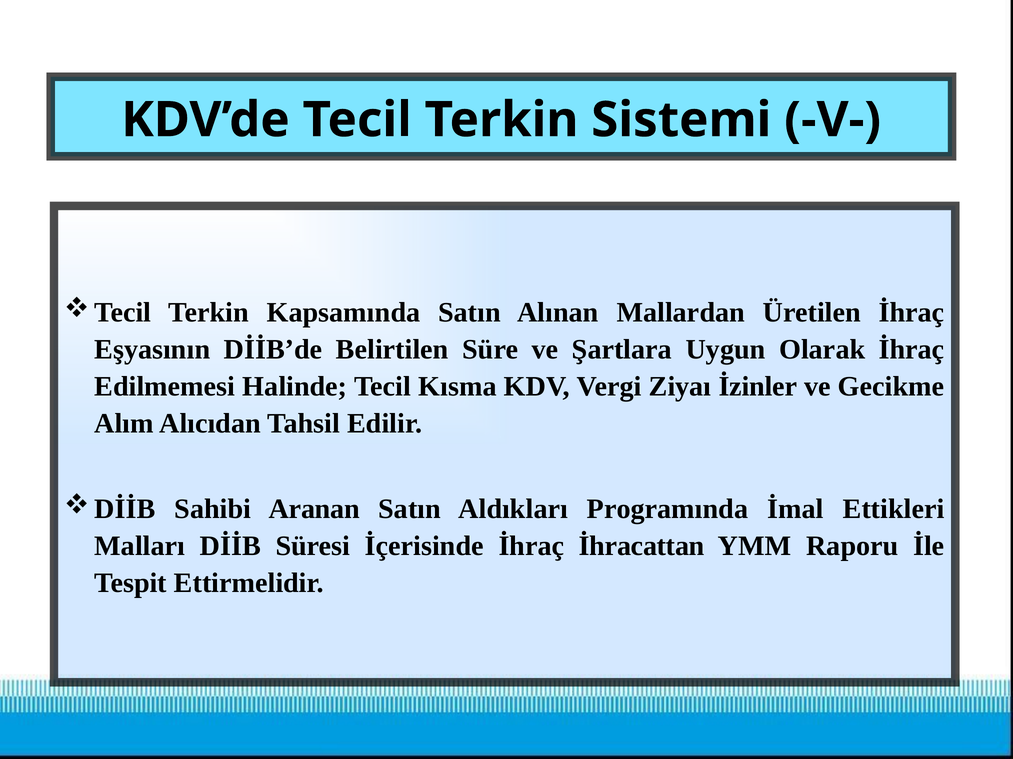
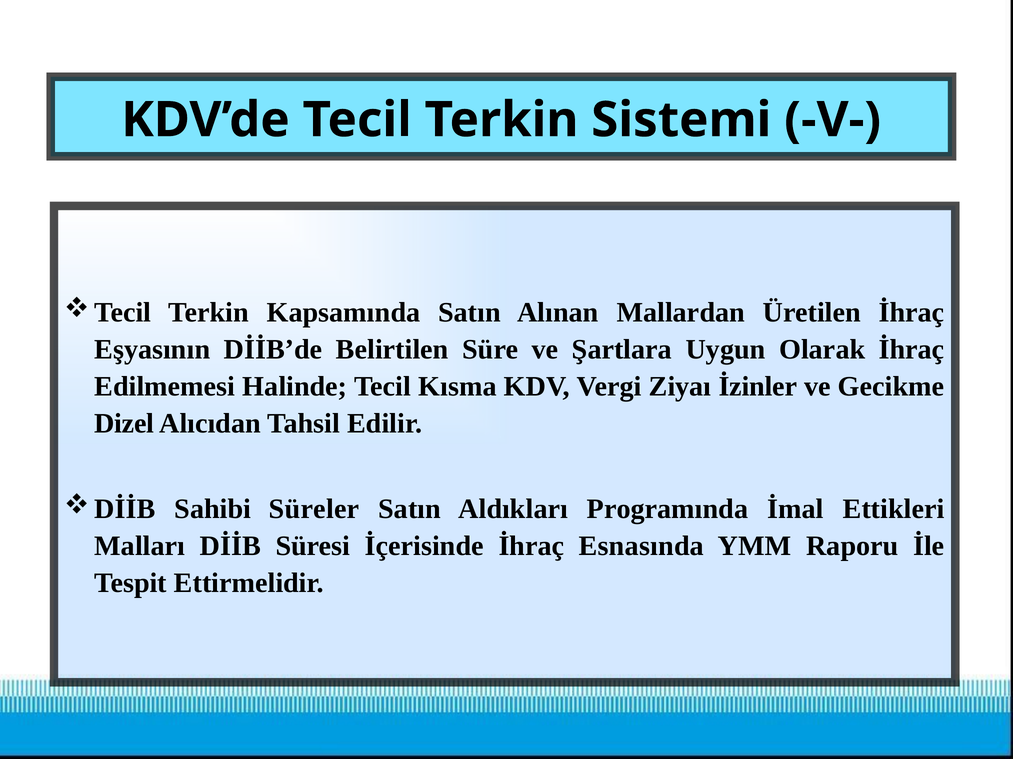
Alım: Alım -> Dizel (124, 424)
Aranan: Aranan -> Süreler (314, 510)
İhracattan: İhracattan -> Esnasında (641, 547)
